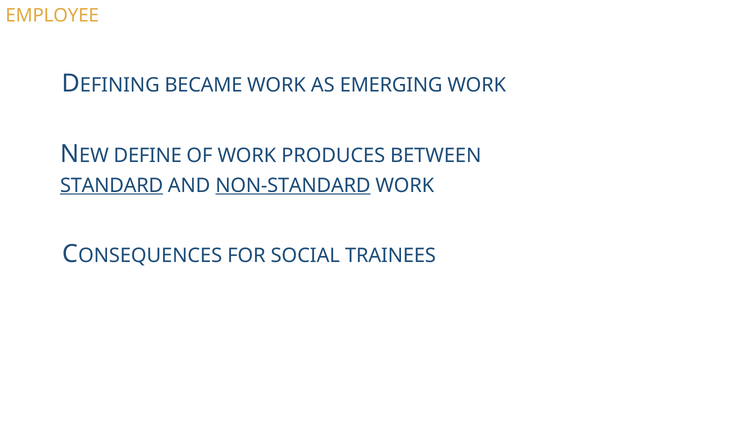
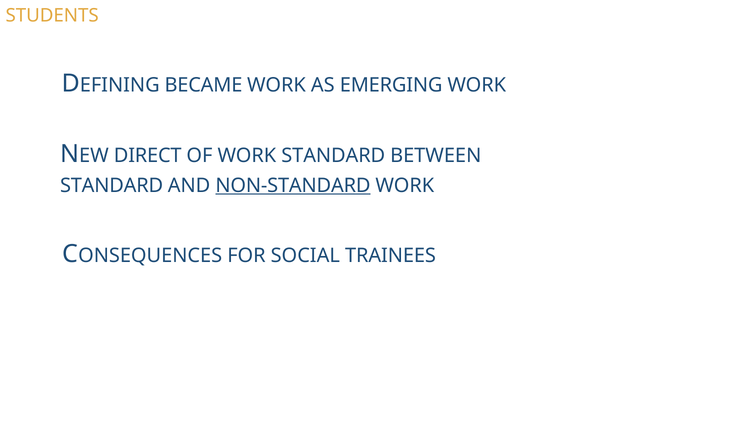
EMPLOYEE: EMPLOYEE -> STUDENTS (52, 15)
DEFINE: DEFINE -> DIRECT (148, 155)
WORK PRODUCES: PRODUCES -> STANDARD (333, 155)
STANDARD underline: present -> none (112, 185)
